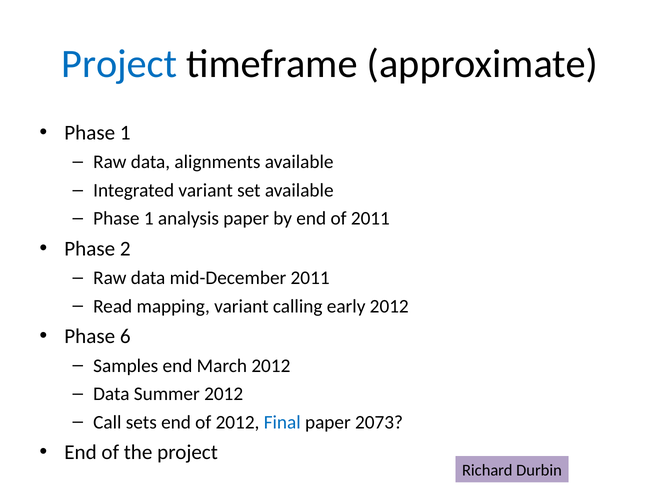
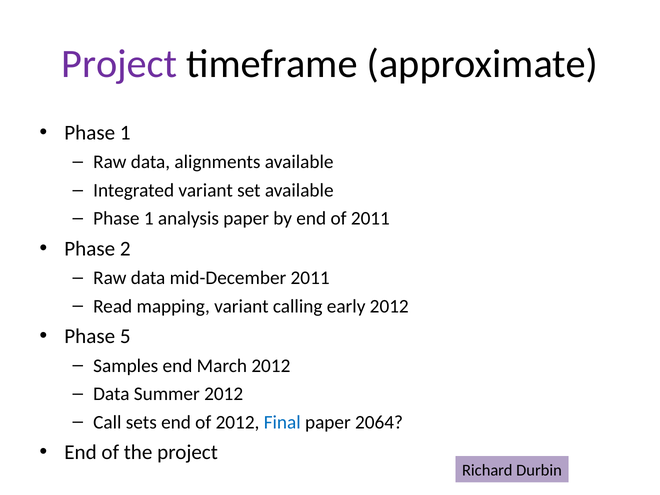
Project colour: blue -> purple (119, 64)
6: 6 -> 5 (125, 336)
2073: 2073 -> 2064 (379, 422)
